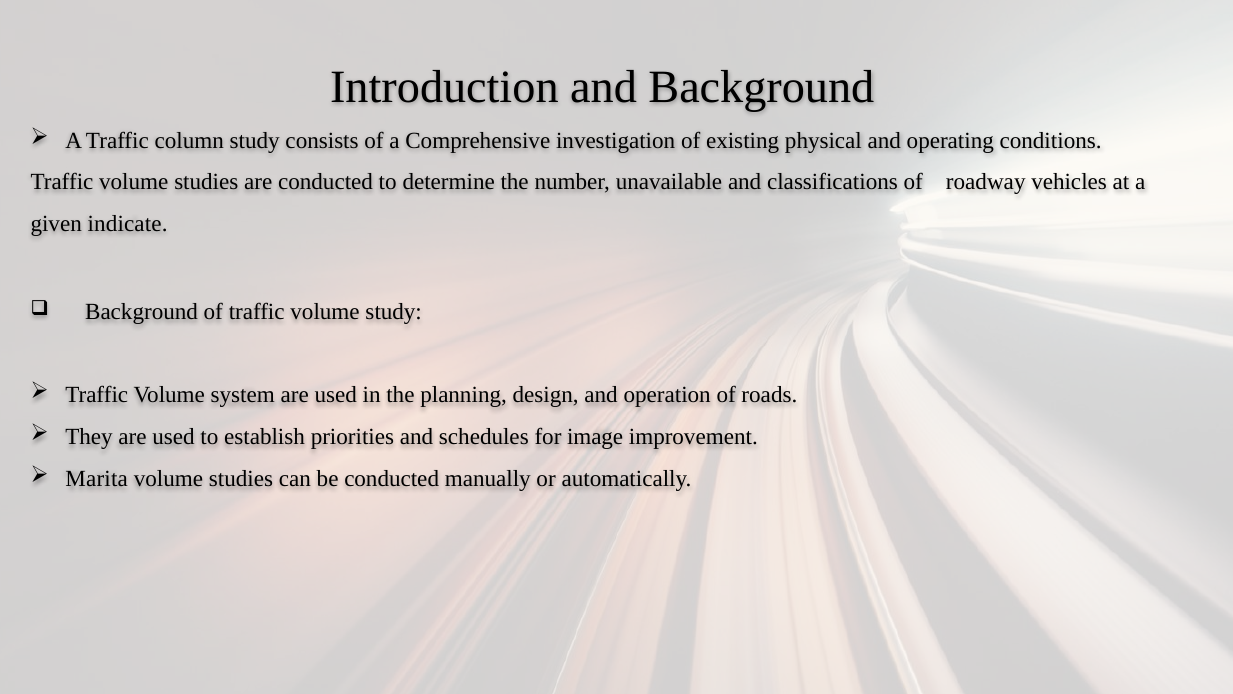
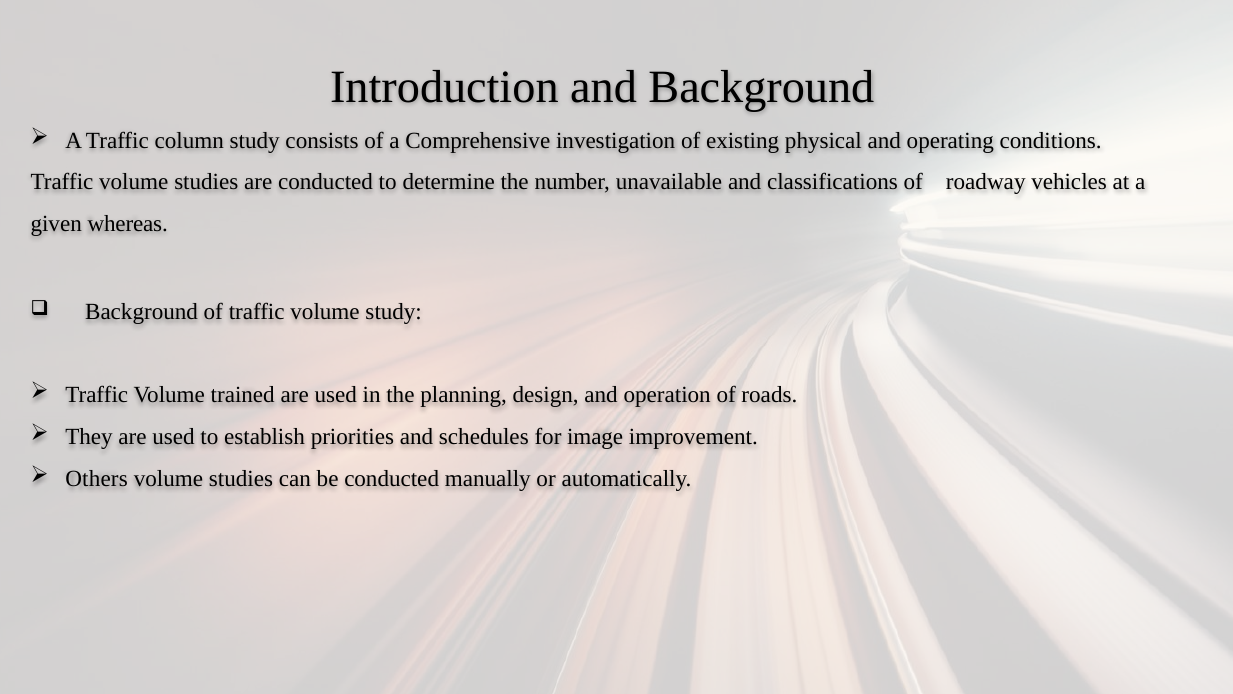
indicate: indicate -> whereas (128, 224)
system: system -> trained (243, 395)
Marita: Marita -> Others (97, 478)
